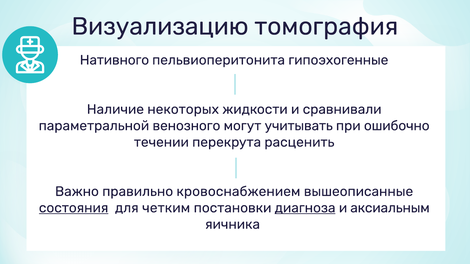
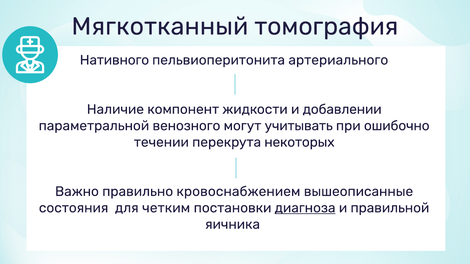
Визуализацию: Визуализацию -> Мягкотканный (160, 26)
гипоэхогенные: гипоэхогенные -> артериального (338, 60)
некоторых: некоторых -> компонент (183, 109)
сравнивали: сравнивали -> добавлении (342, 109)
расценить: расценить -> некоторых (299, 142)
состояния underline: present -> none (74, 208)
аксиальным: аксиальным -> правильной (390, 208)
